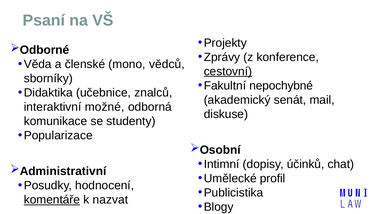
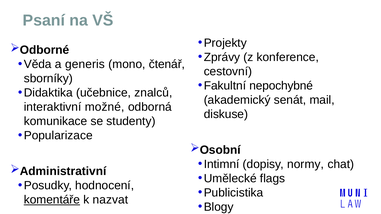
členské: členské -> generis (85, 64)
vědců: vědců -> čtenář (167, 64)
cestovní underline: present -> none (228, 71)
účinků: účinků -> normy (305, 164)
profil: profil -> flags (273, 179)
